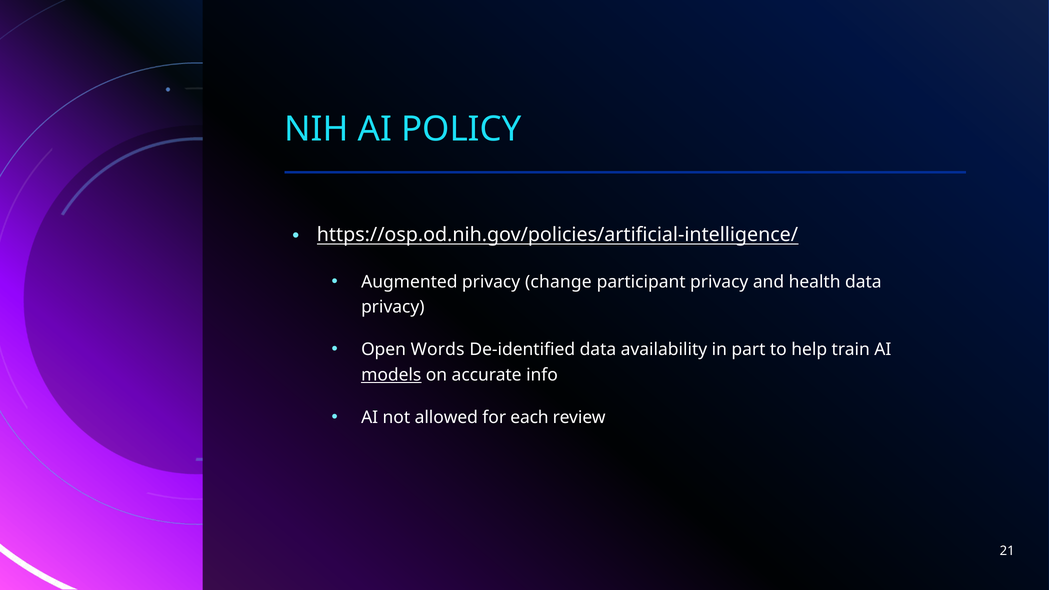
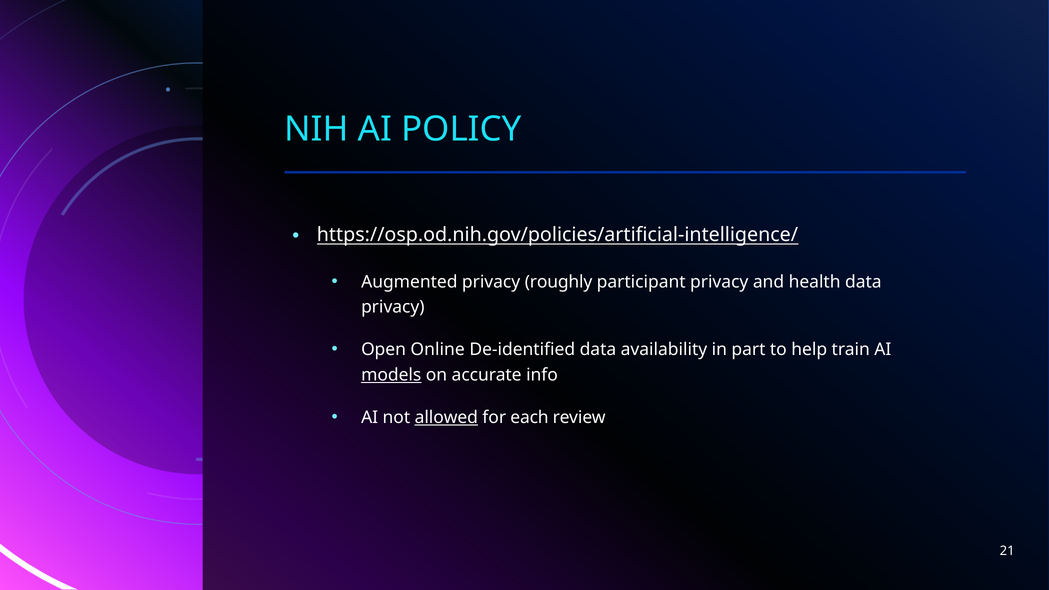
change: change -> roughly (559, 282)
Words: Words -> Online (438, 350)
allowed underline: none -> present (446, 418)
